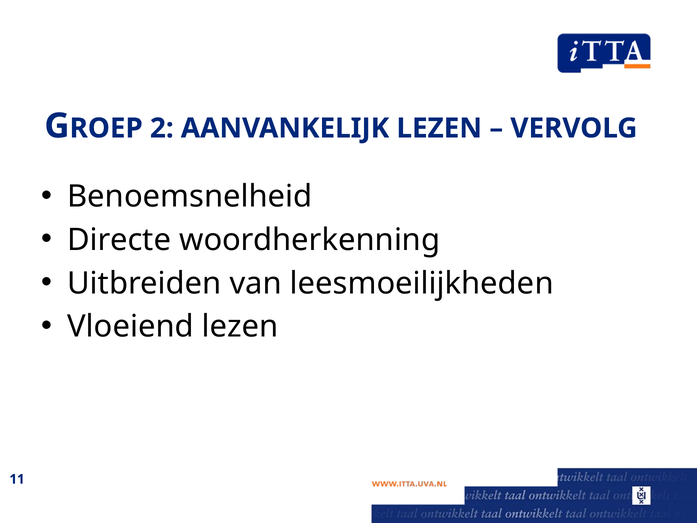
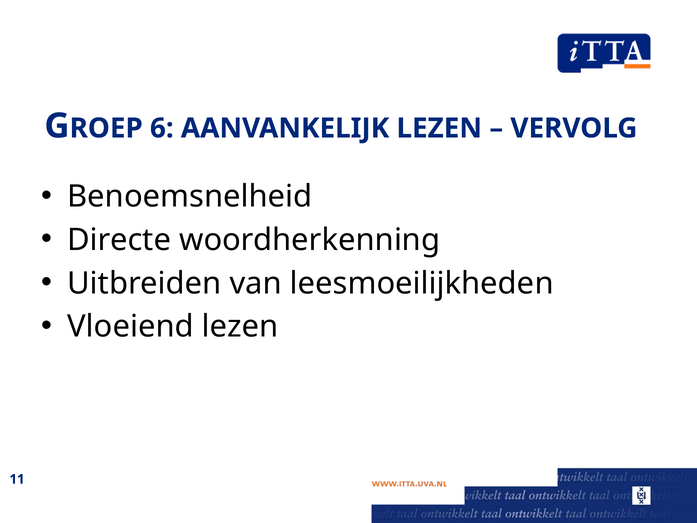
2: 2 -> 6 (162, 128)
